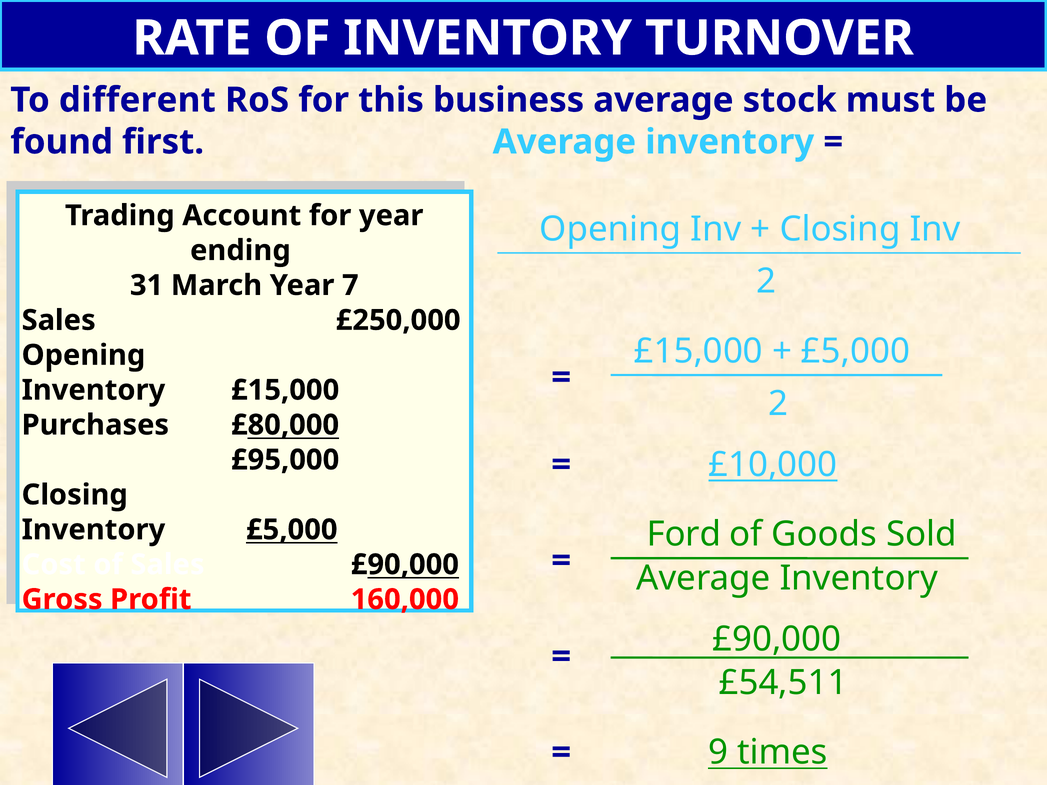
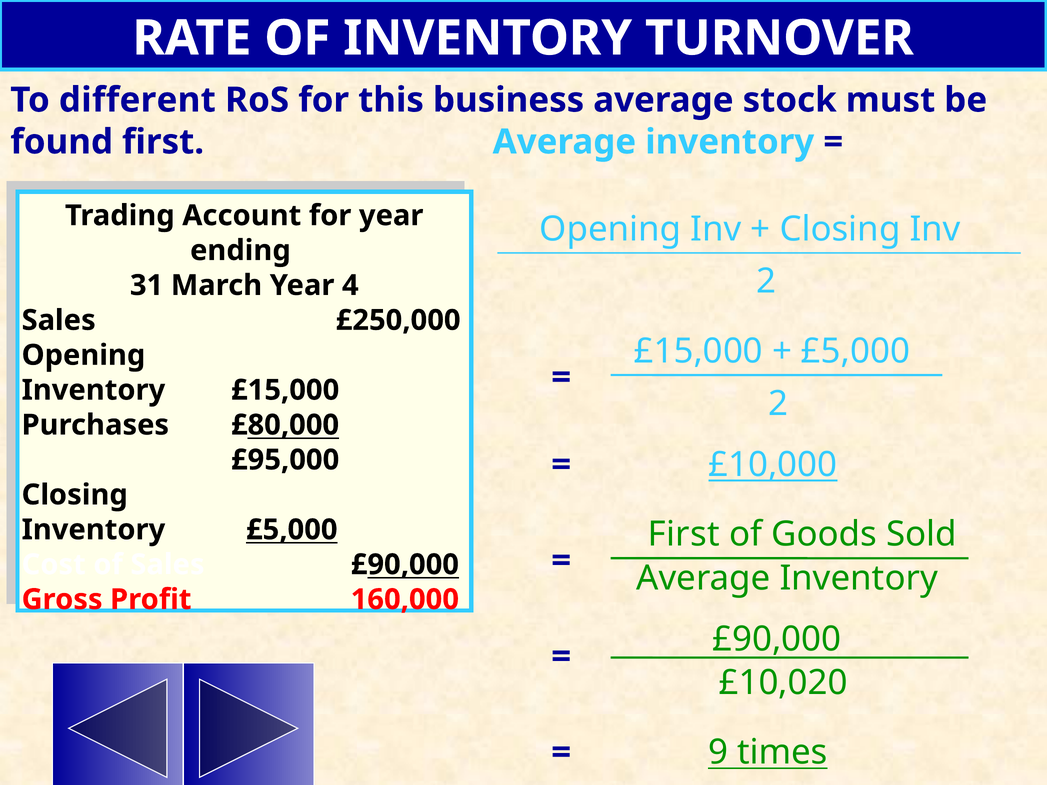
7: 7 -> 4 (350, 285)
Ford: Ford -> First (684, 535)
£54,511: £54,511 -> £10,020 (783, 683)
